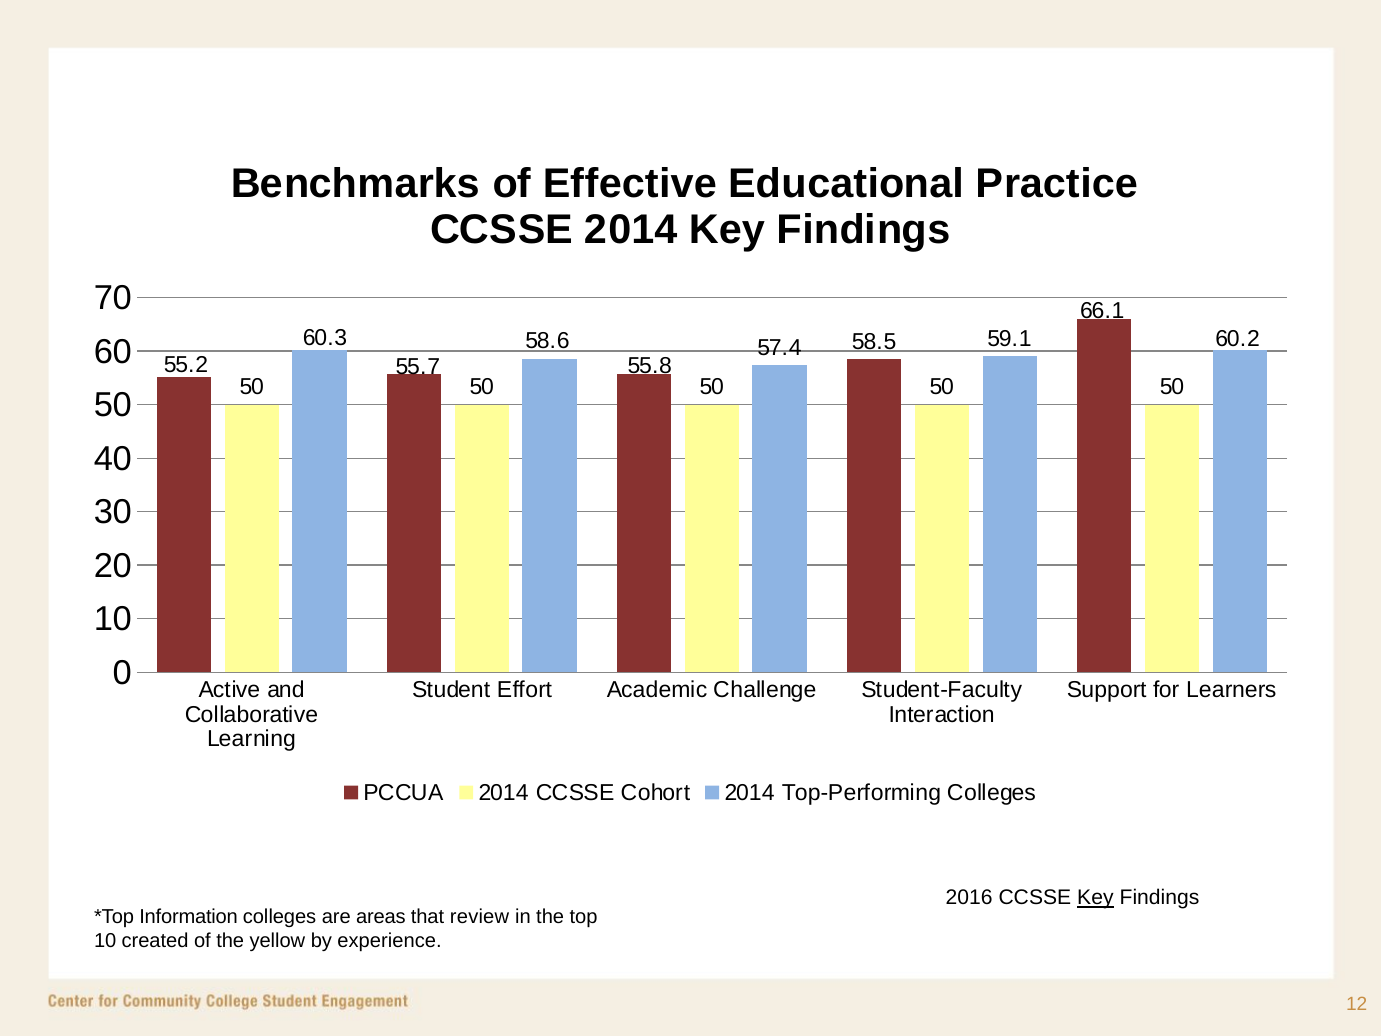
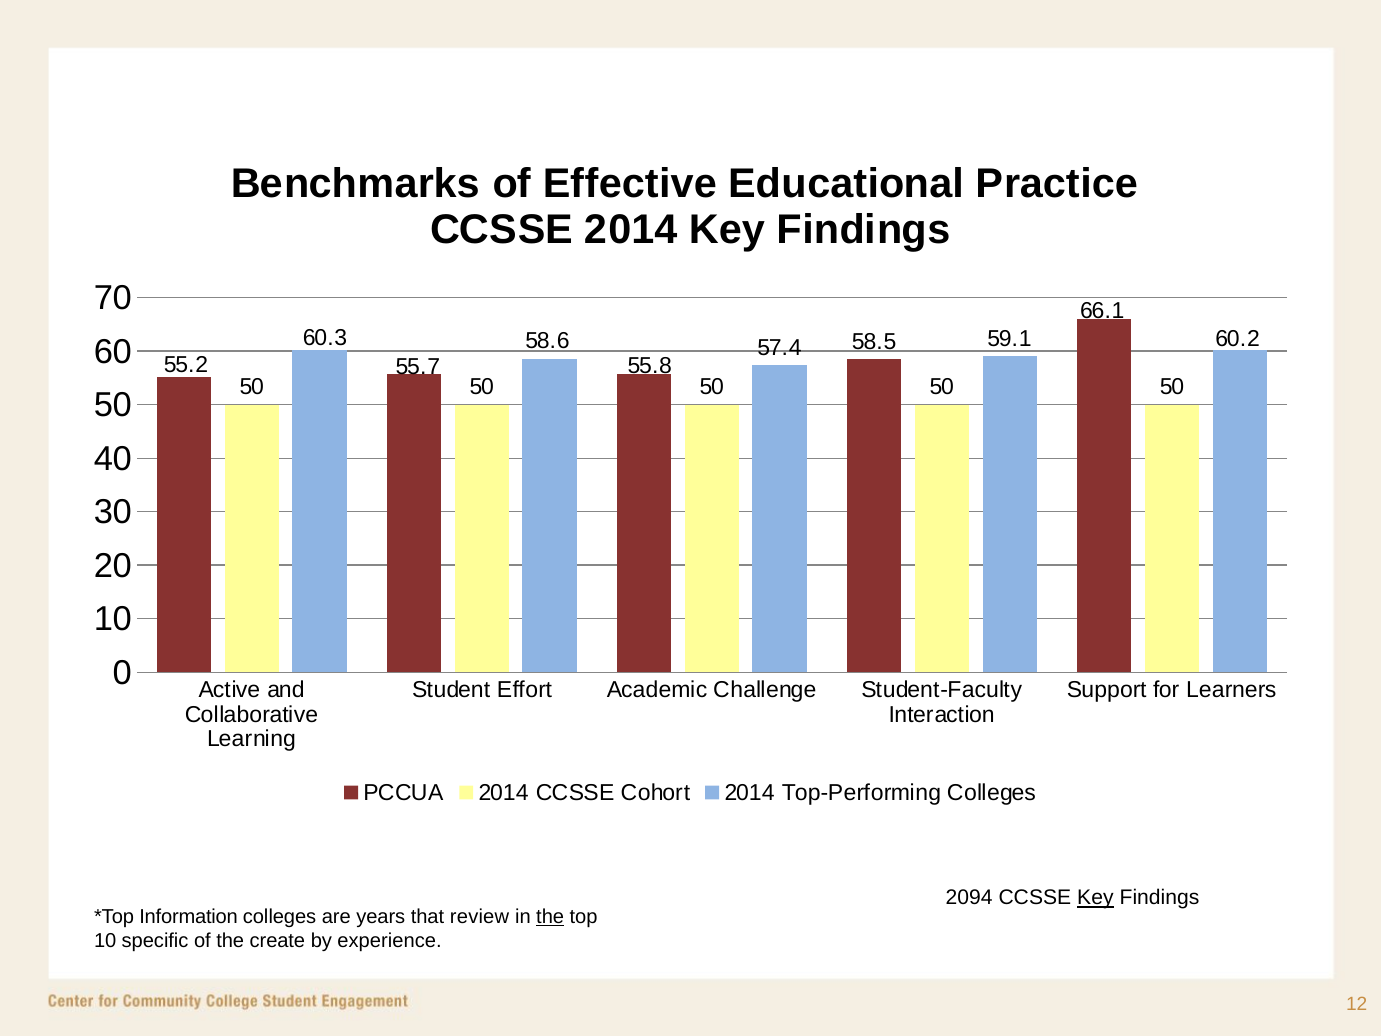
2016: 2016 -> 2094 (969, 898)
areas: areas -> years (381, 917)
the underline: none -> present (550, 917)
created: created -> specific (155, 941)
yellow: yellow -> create (277, 941)
